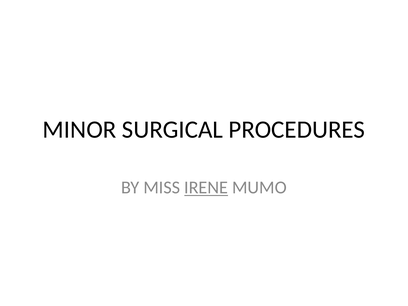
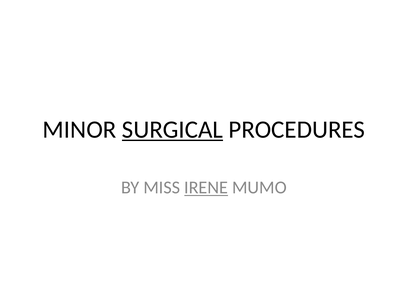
SURGICAL underline: none -> present (172, 130)
